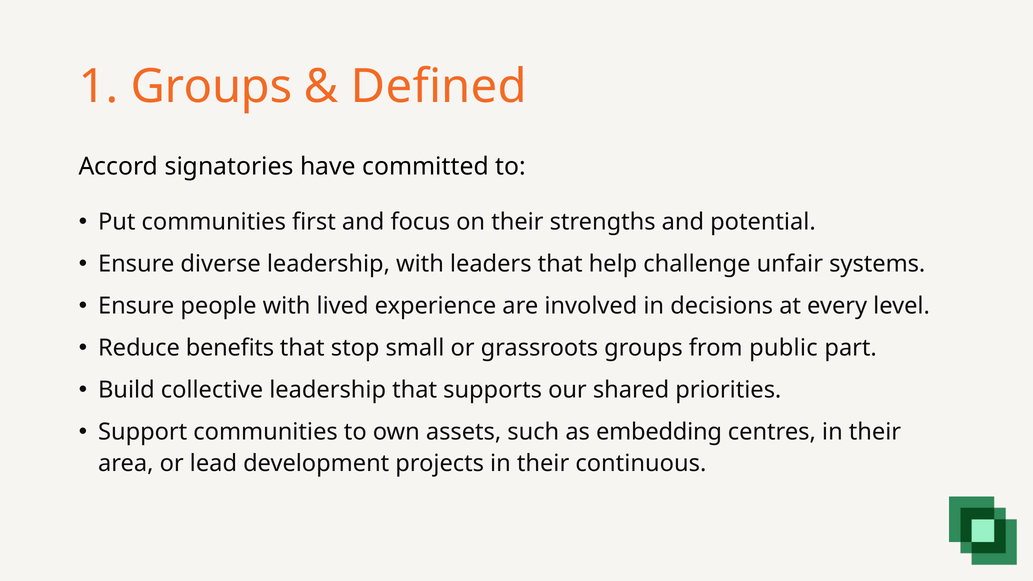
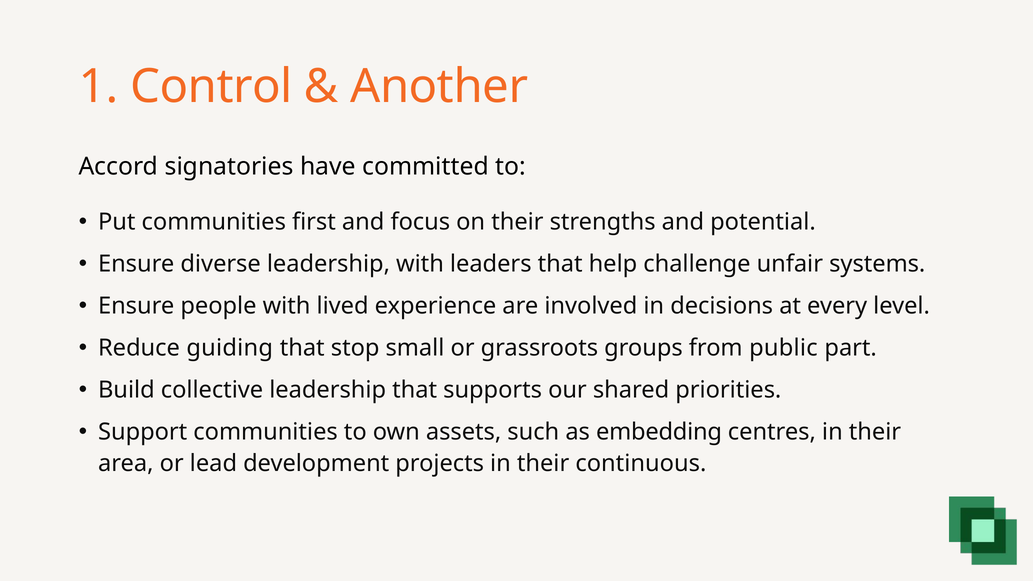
1 Groups: Groups -> Control (211, 87)
Defined: Defined -> Another (439, 87)
benefits: benefits -> guiding (230, 348)
